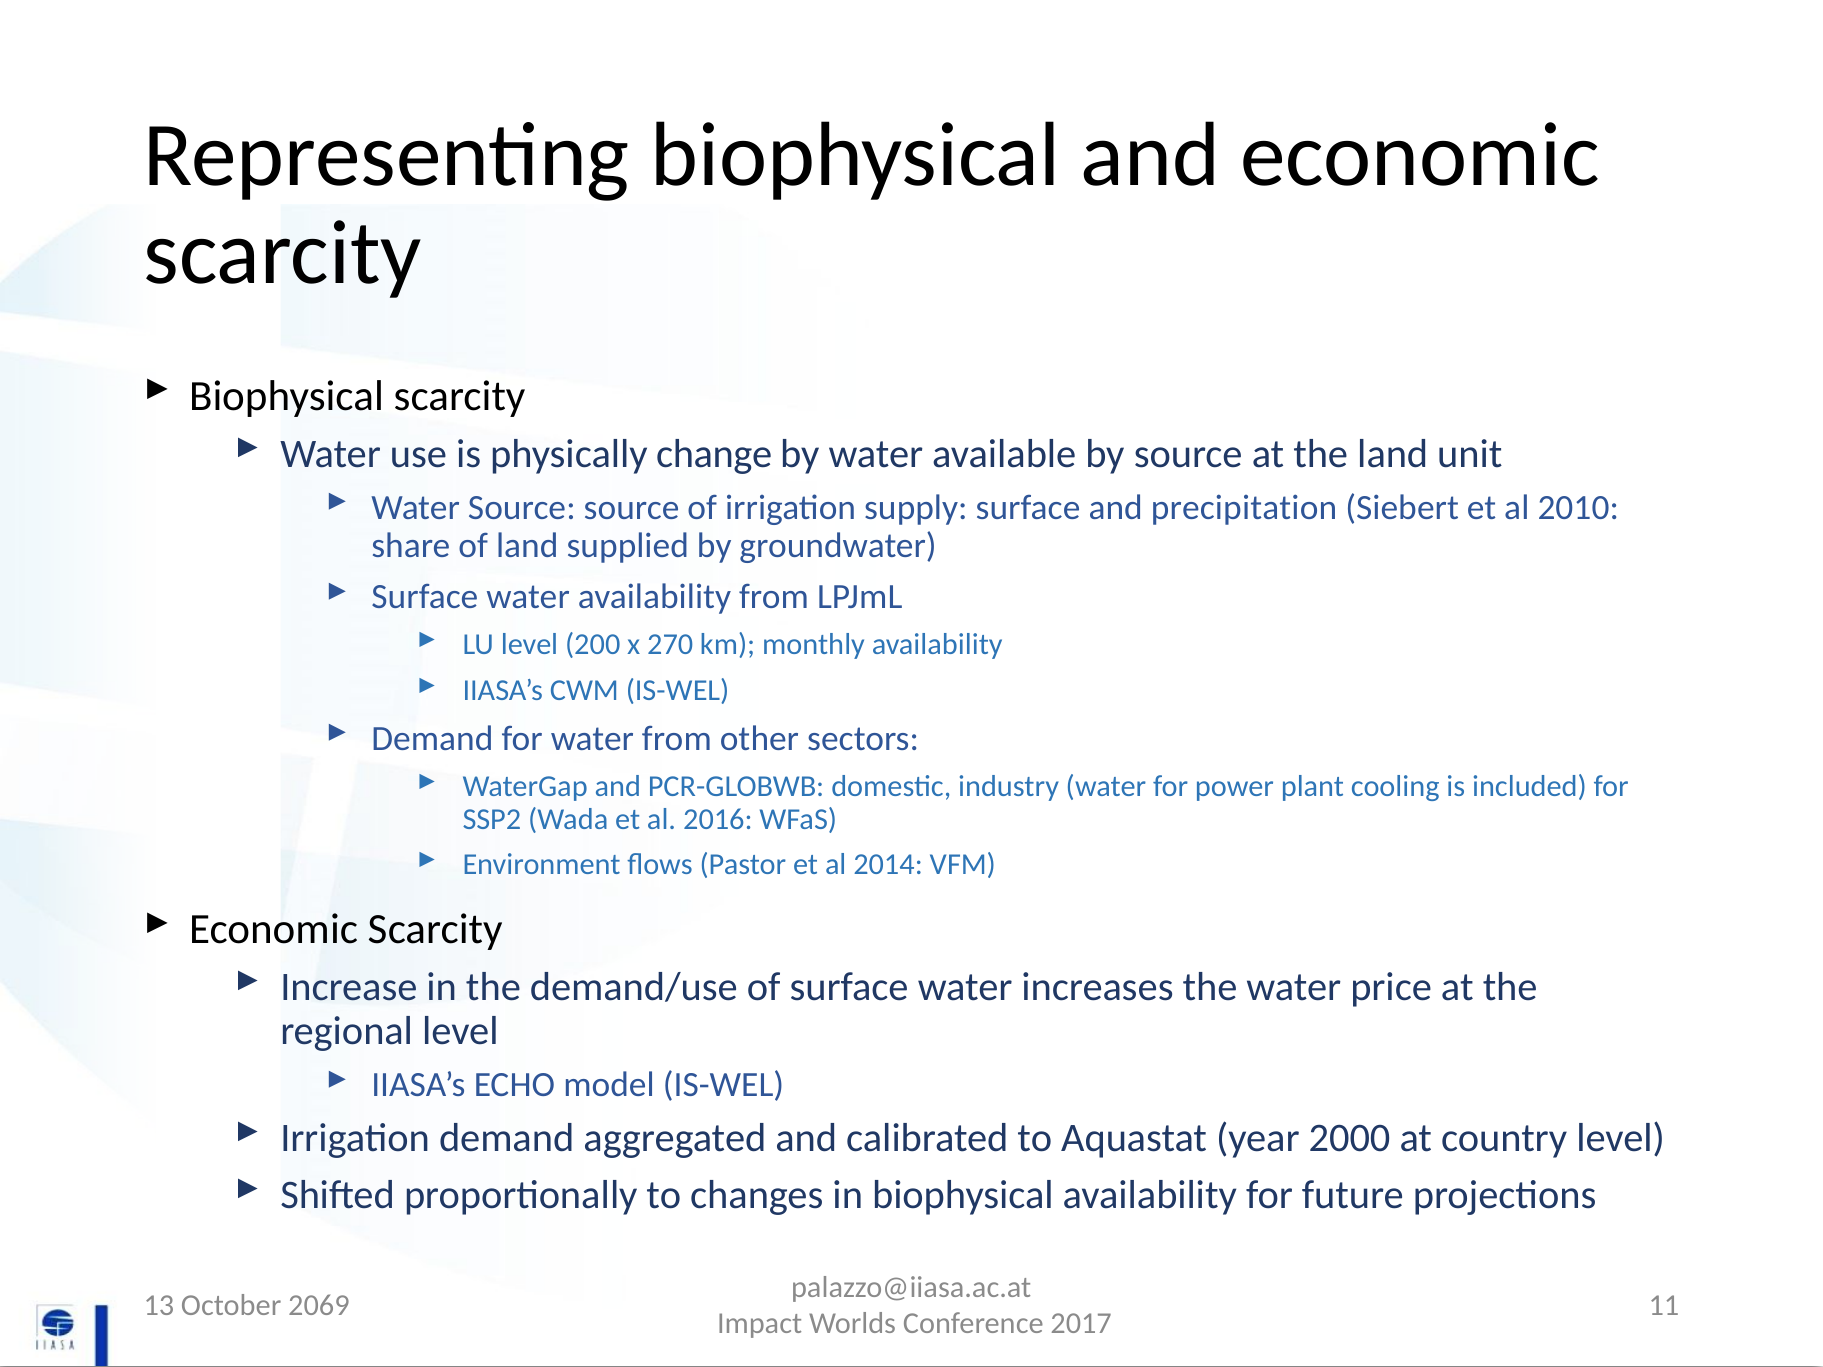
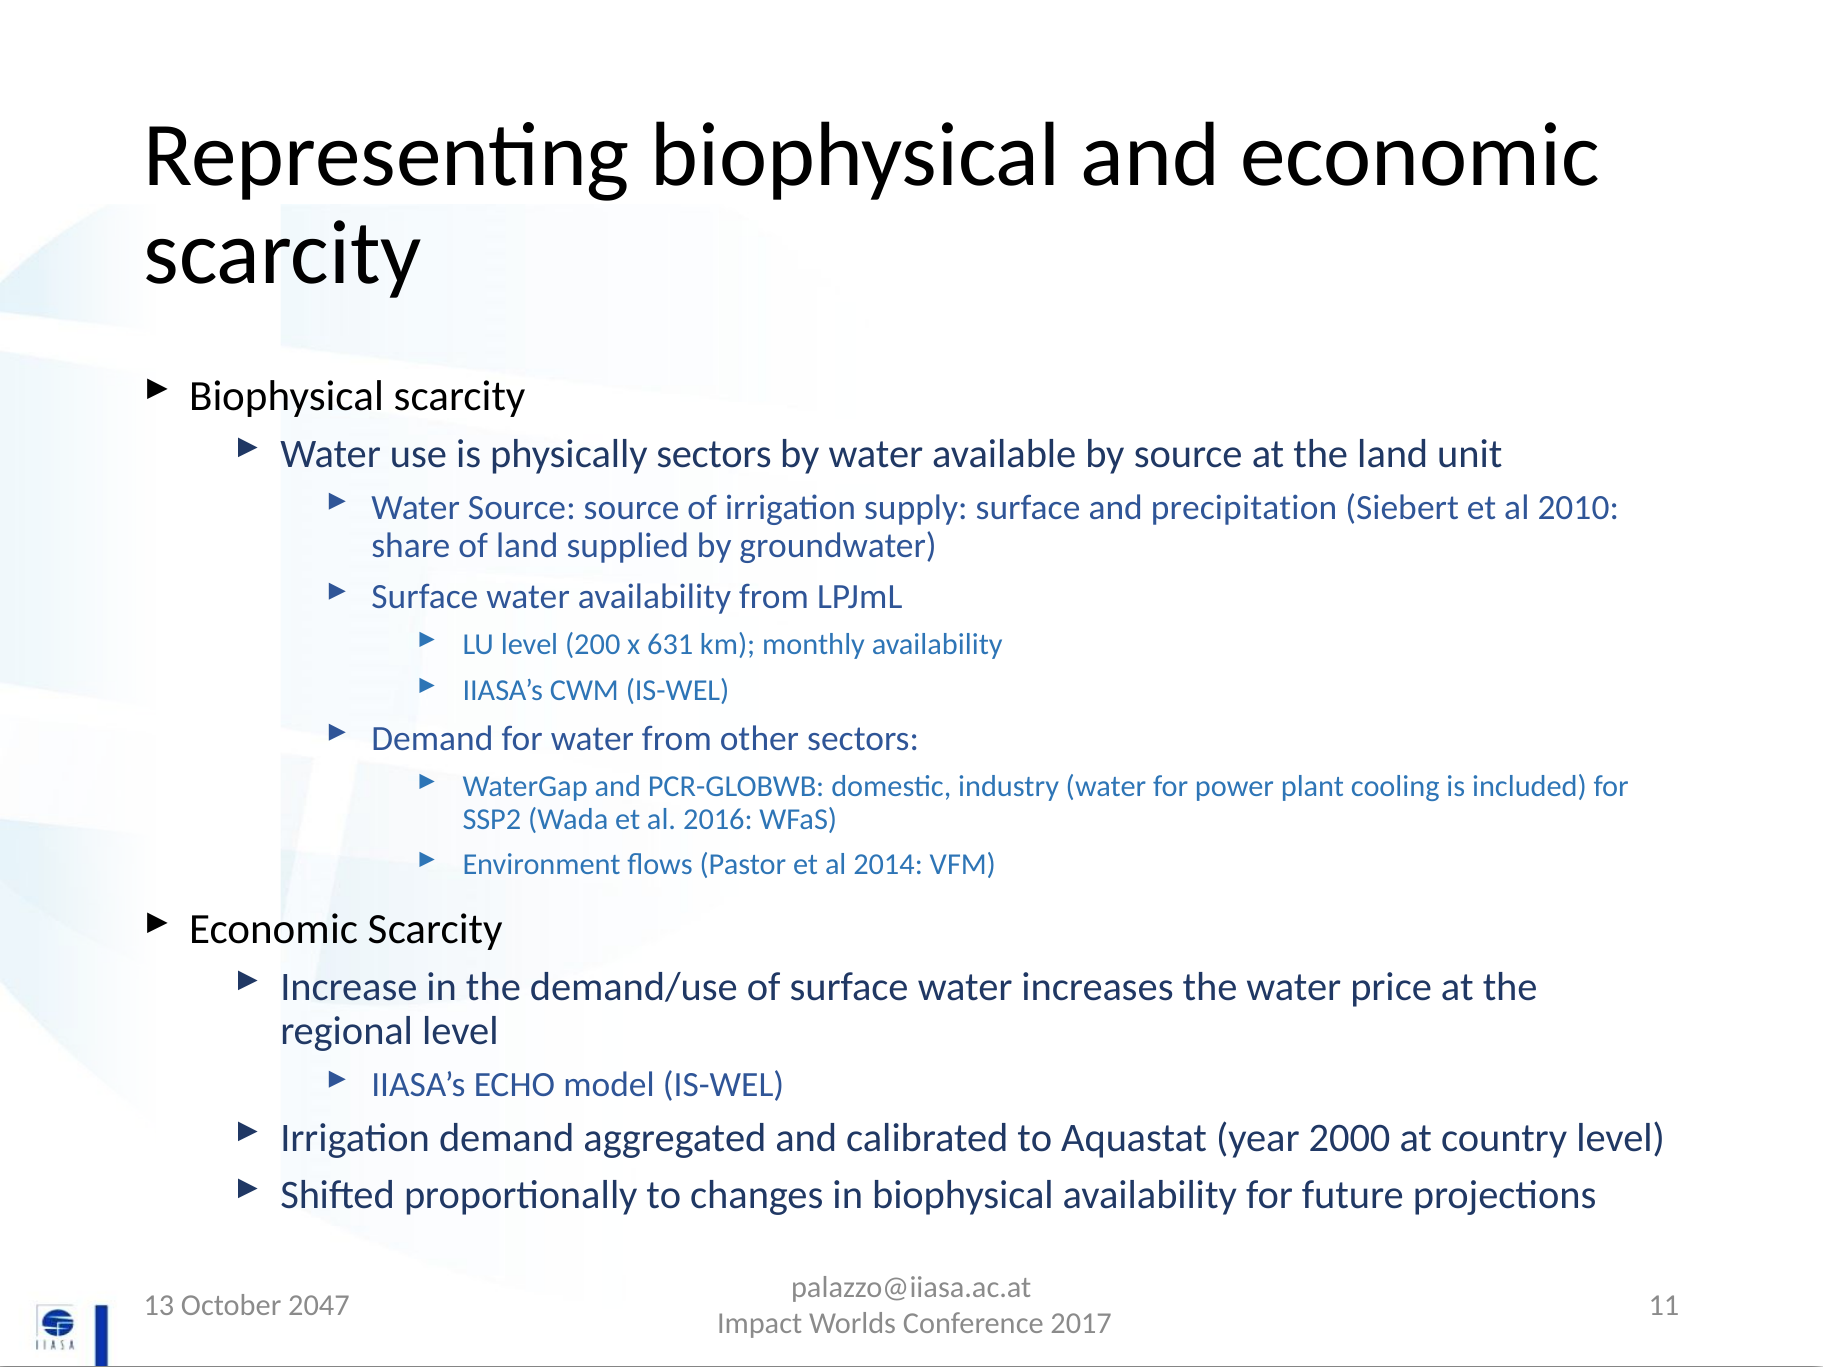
physically change: change -> sectors (714, 454)
270: 270 -> 631 (670, 645)
2069: 2069 -> 2047 (319, 1306)
